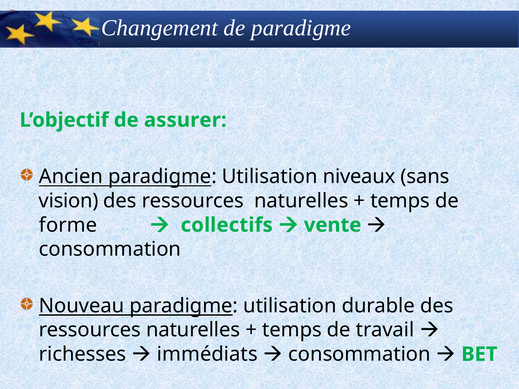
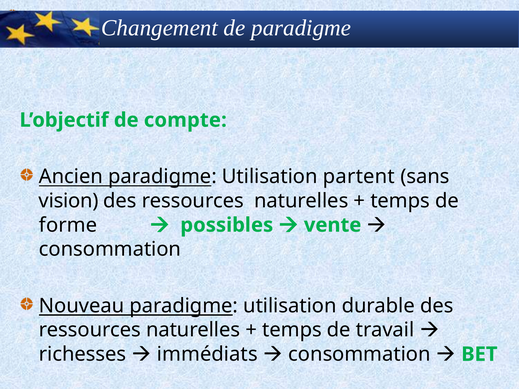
assurer: assurer -> compte (185, 120)
niveaux: niveaux -> partent (359, 177)
collectifs: collectifs -> possibles (227, 225)
